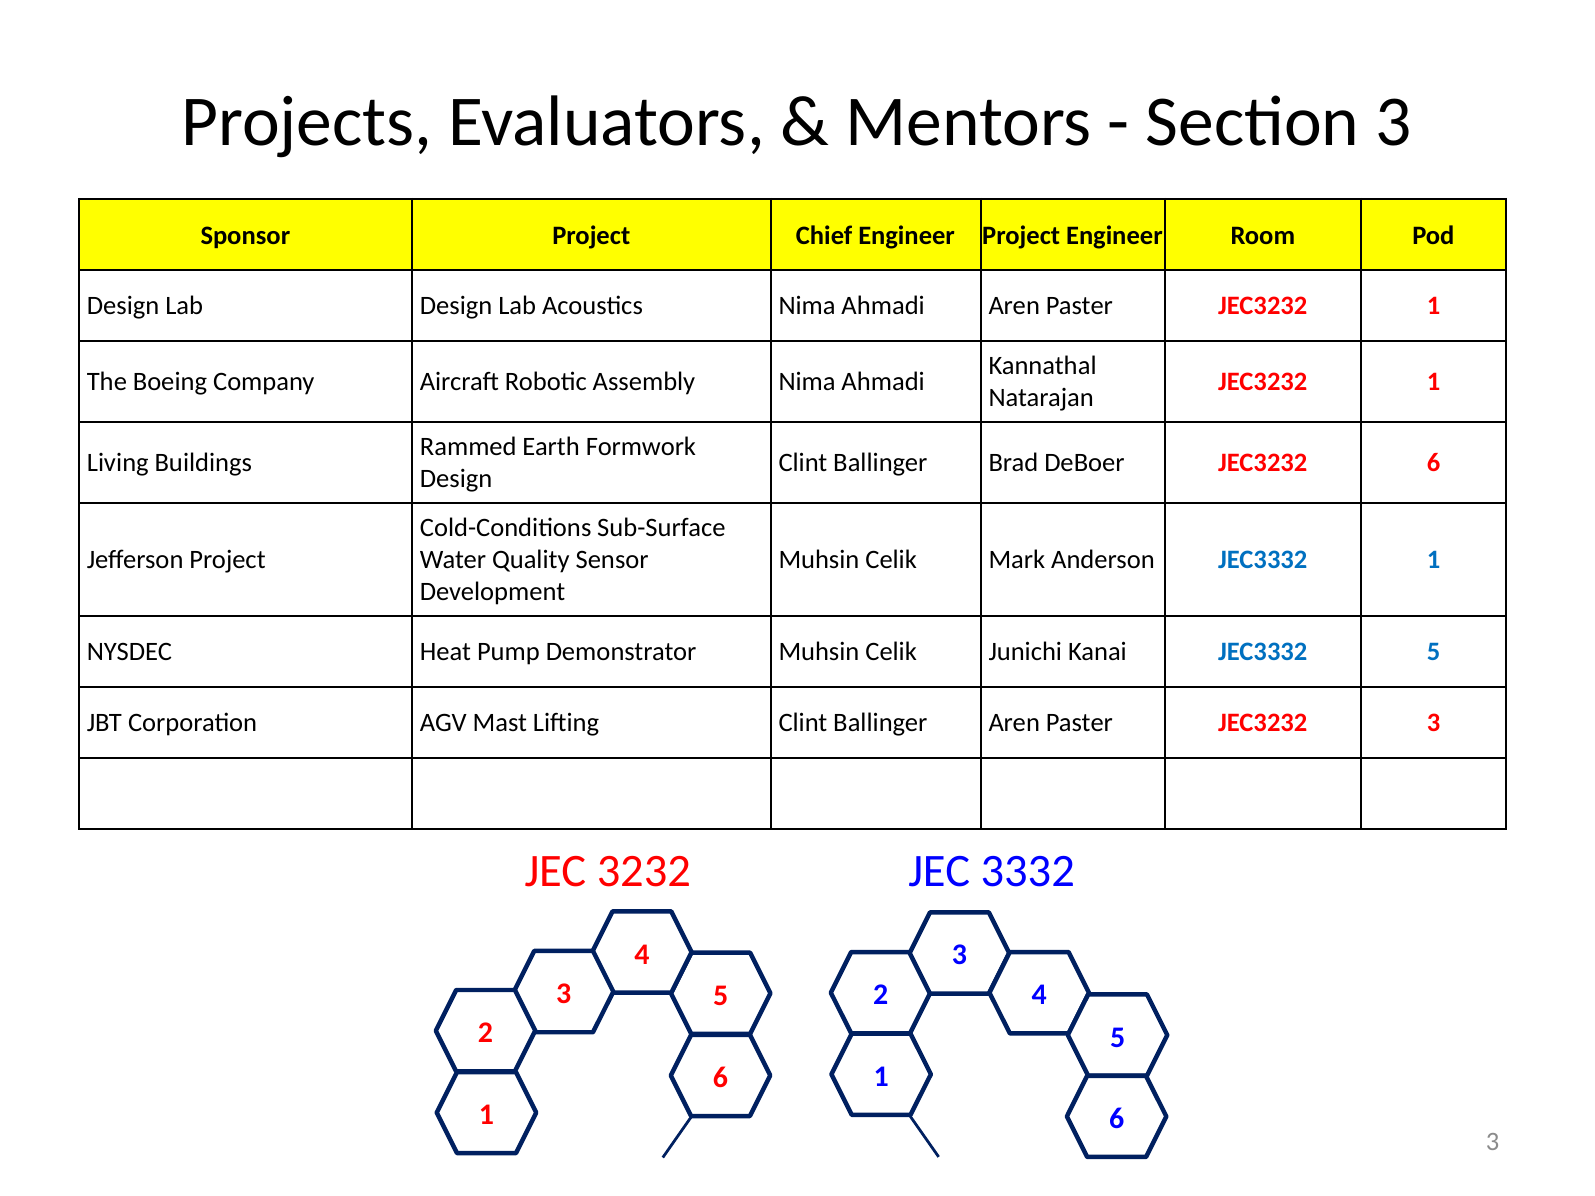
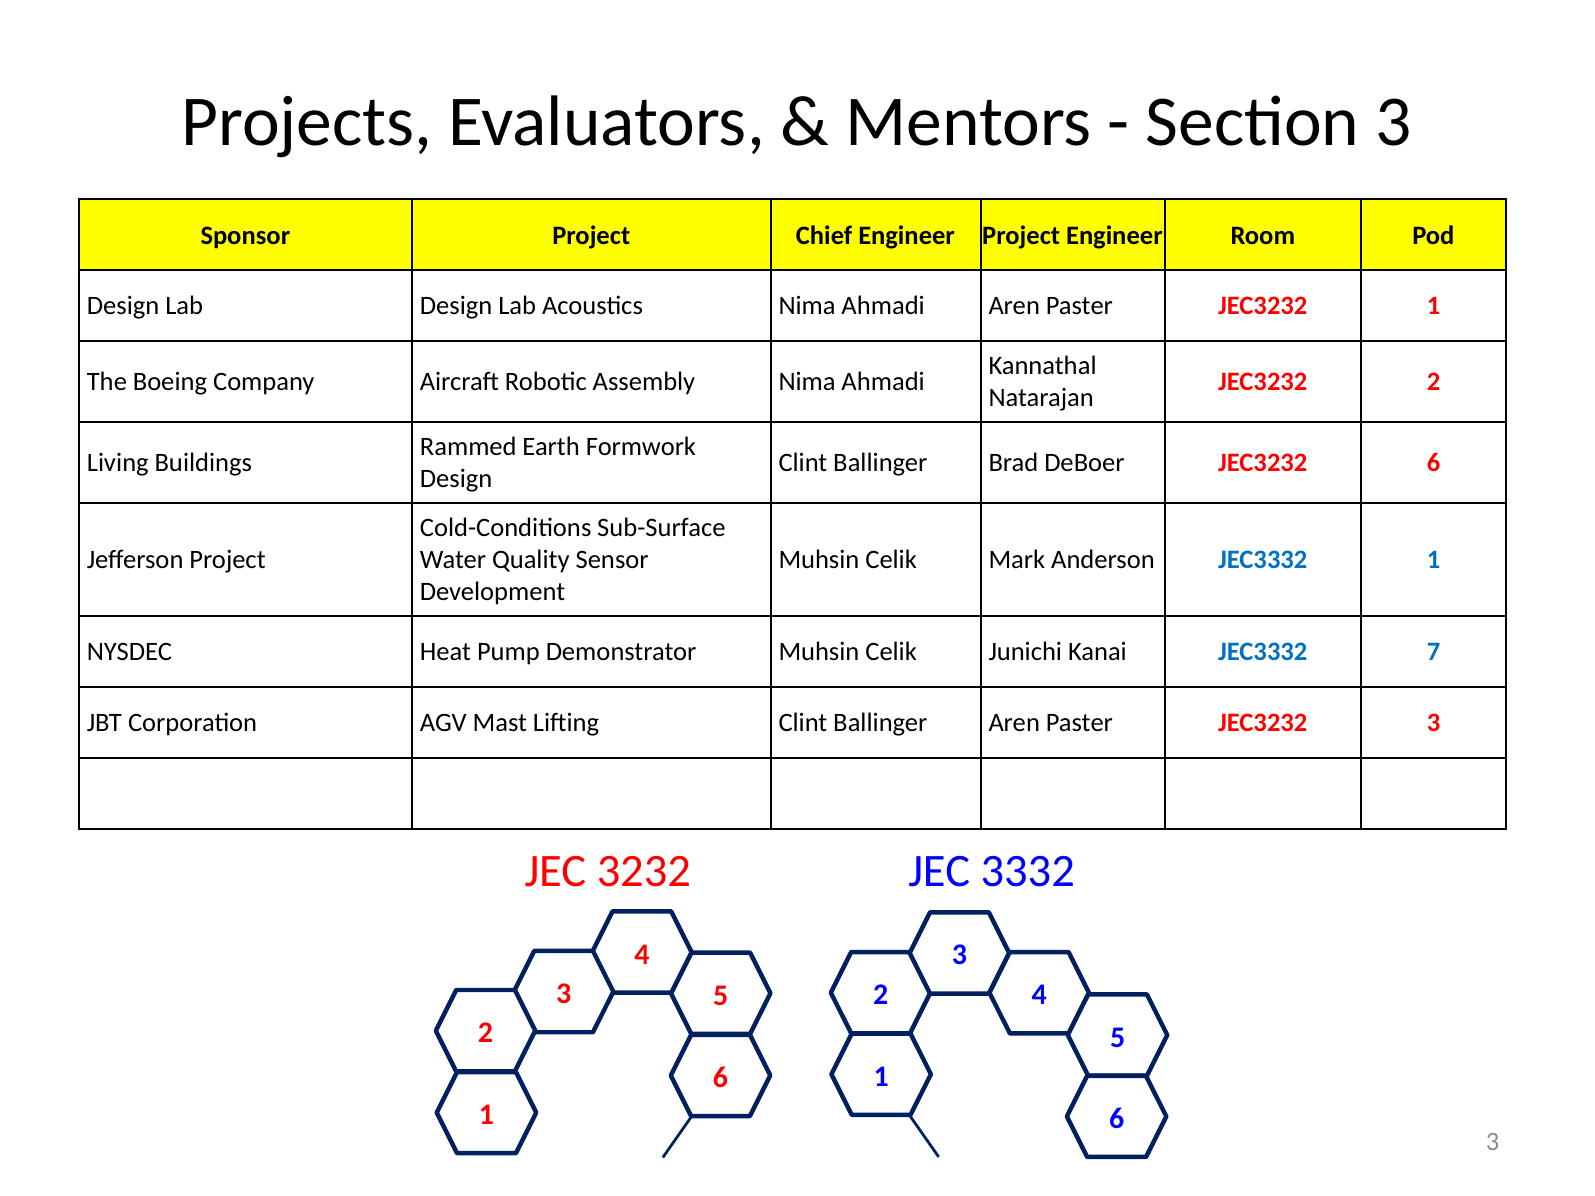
1: 1 -> 2 (1433, 382)
JEC3332 5: 5 -> 7 (1433, 652)
